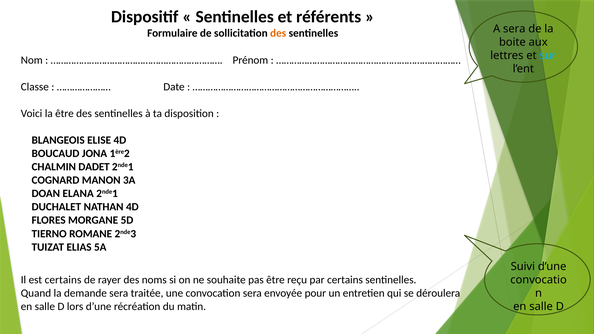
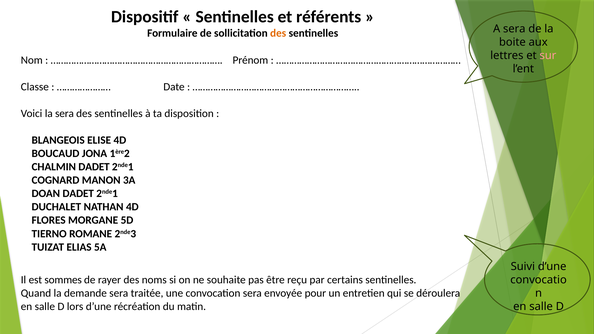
sur colour: light blue -> pink (548, 55)
la être: être -> sera (65, 113)
DOAN ELANA: ELANA -> DADET (78, 194)
est certains: certains -> sommes (63, 280)
